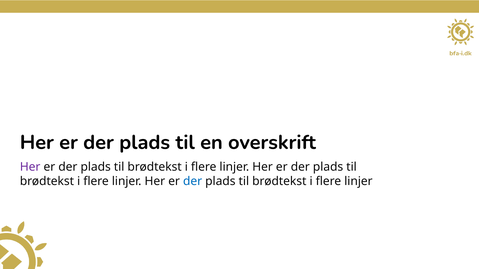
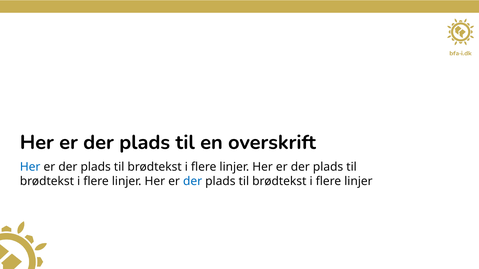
Her colour: purple -> blue (30, 167)
